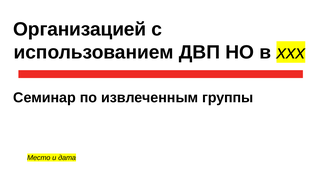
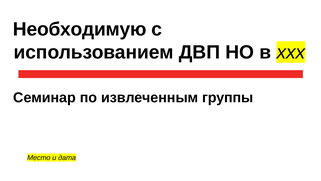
Организацией: Организацией -> Необходимую (80, 29)
